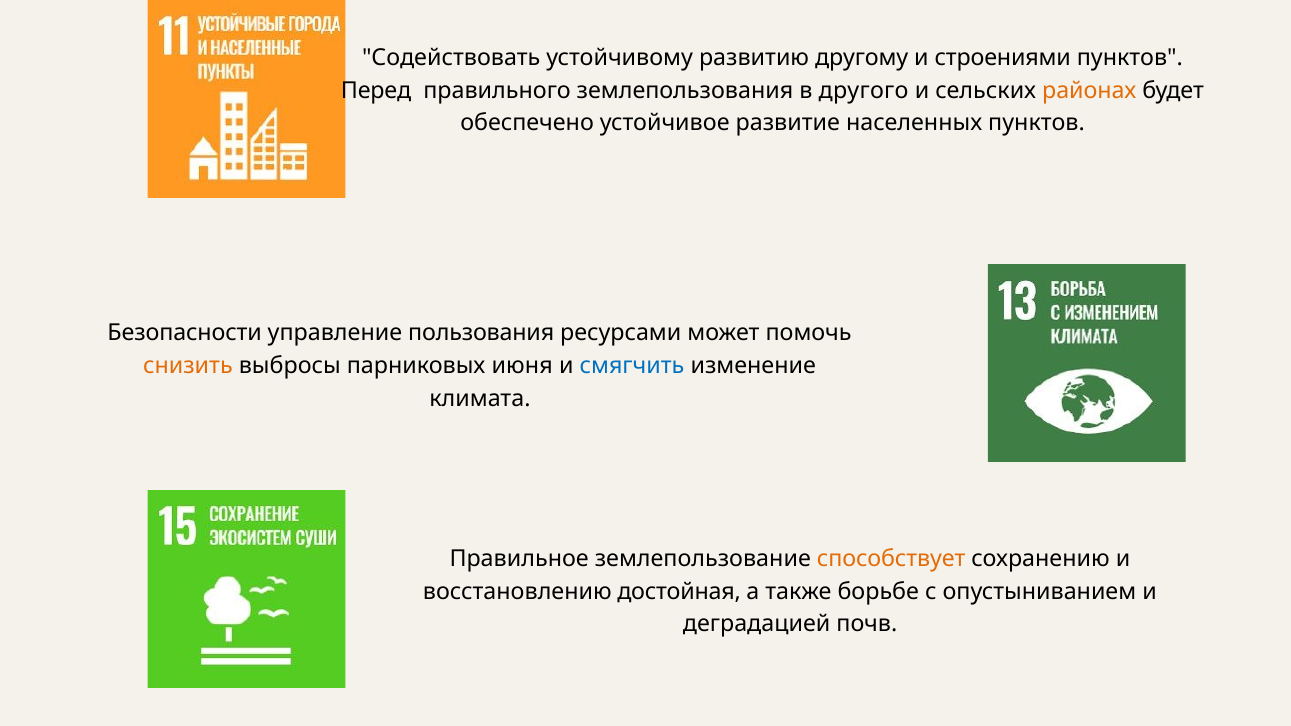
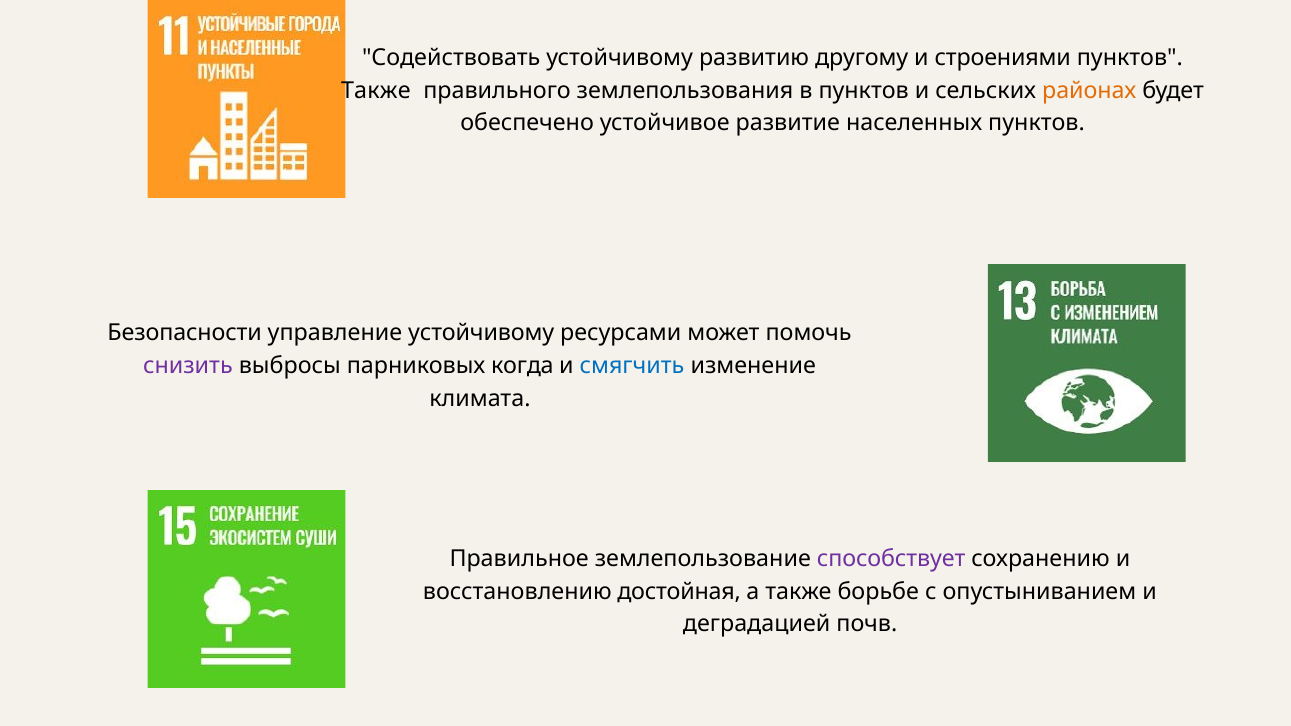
Перед: Перед -> Также (376, 91)
в другого: другого -> пунктов (864, 91)
управление пользования: пользования -> устойчивому (481, 333)
снизить colour: orange -> purple (188, 366)
июня: июня -> когда (522, 366)
способствует colour: orange -> purple (891, 559)
